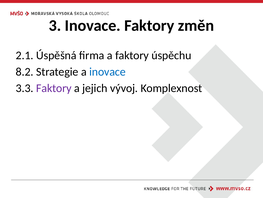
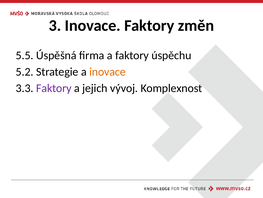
2.1: 2.1 -> 5.5 (25, 55)
8.2: 8.2 -> 5.2 (25, 72)
inovace colour: blue -> orange (107, 72)
